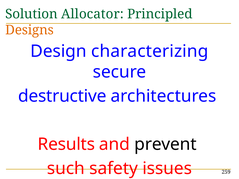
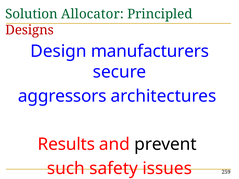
Designs colour: orange -> red (30, 30)
characterizing: characterizing -> manufacturers (150, 51)
destructive: destructive -> aggressors (62, 96)
